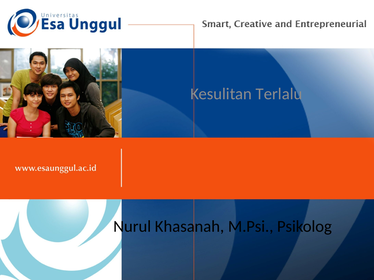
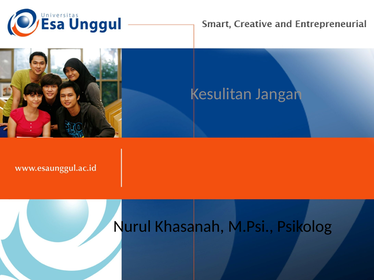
Terlalu: Terlalu -> Jangan (279, 94)
